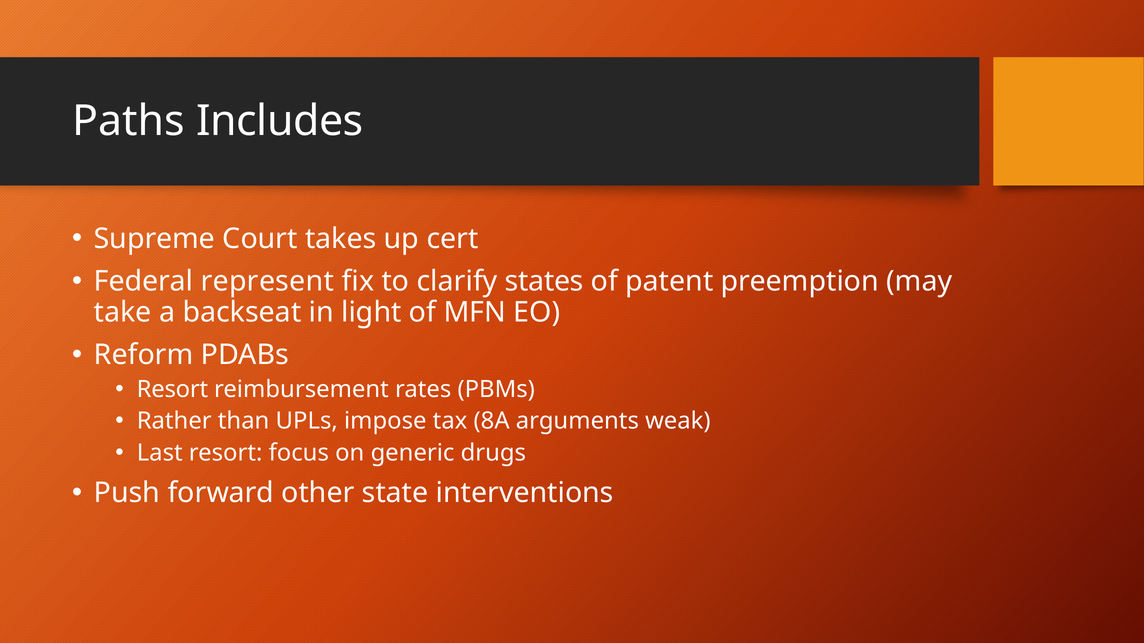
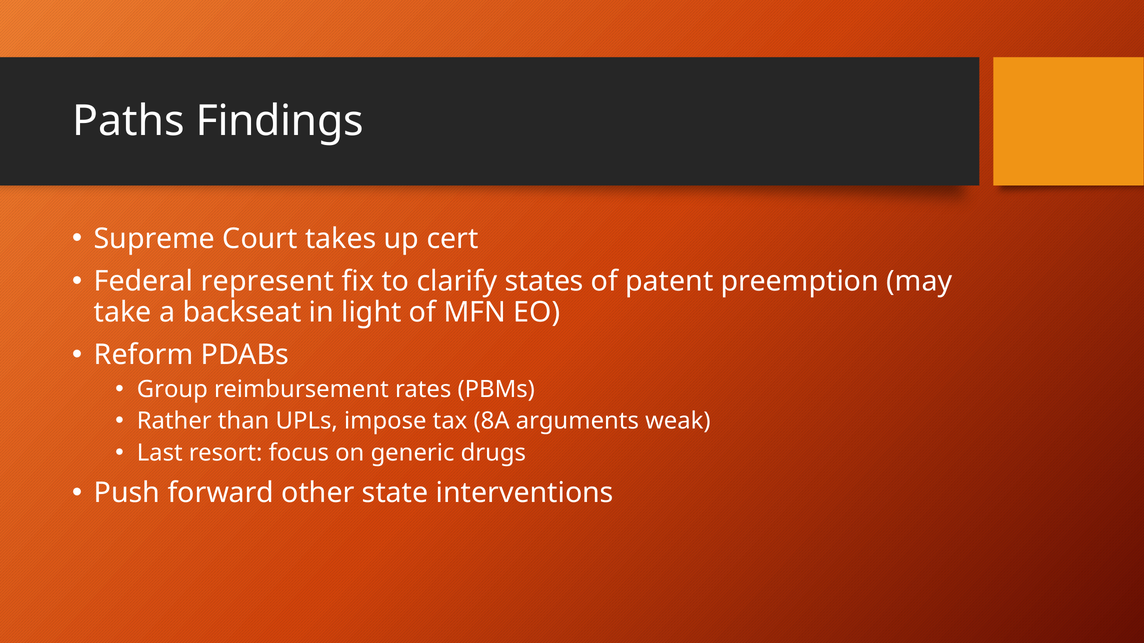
Includes: Includes -> Findings (280, 121)
Resort: Resort -> Group (172, 390)
